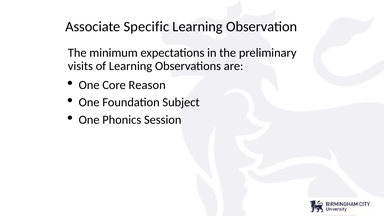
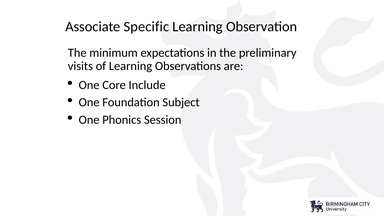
Reason: Reason -> Include (147, 85)
